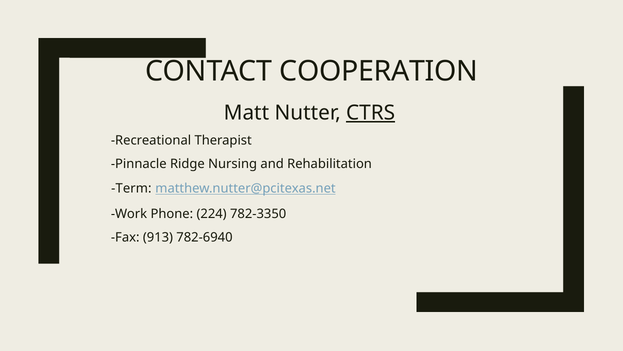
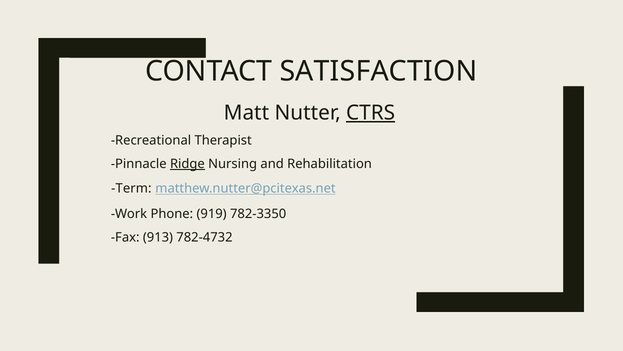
COOPERATION: COOPERATION -> SATISFACTION (378, 71)
Ridge underline: none -> present (187, 164)
224: 224 -> 919 (212, 214)
782-6940: 782-6940 -> 782-4732 (204, 237)
